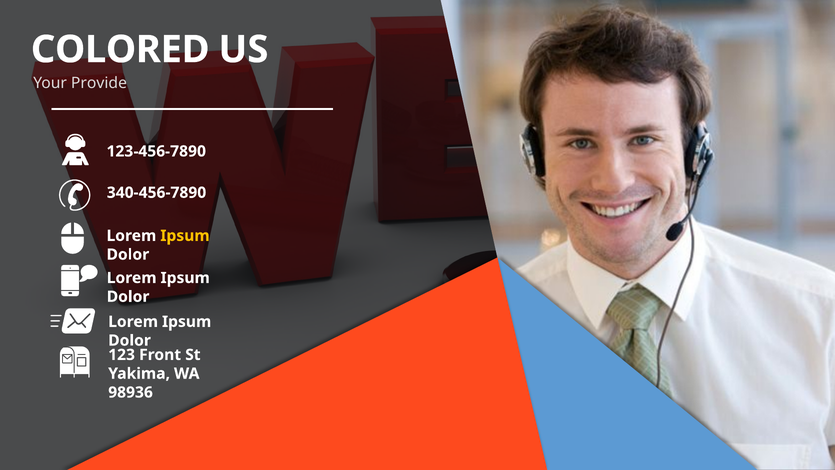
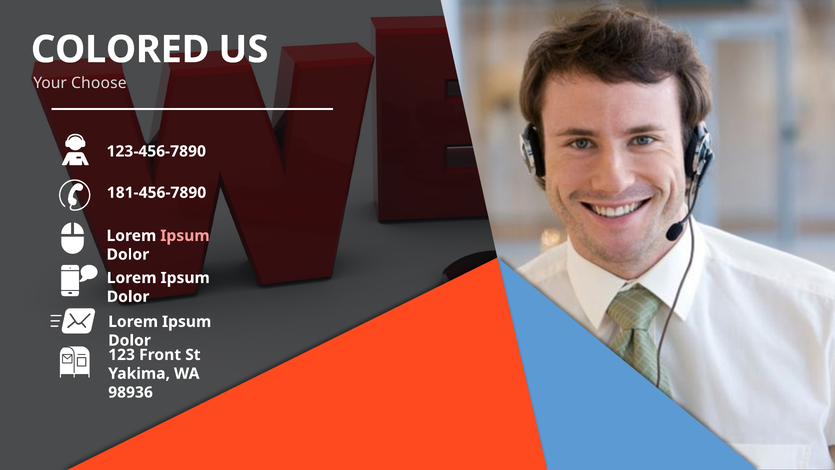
Provide: Provide -> Choose (99, 83)
340-456-7890: 340-456-7890 -> 181-456-7890 (157, 193)
Ipsum colour: yellow -> pink (185, 236)
